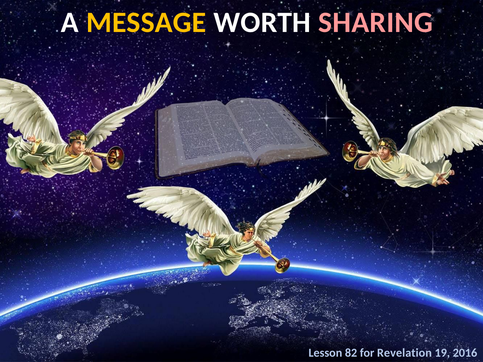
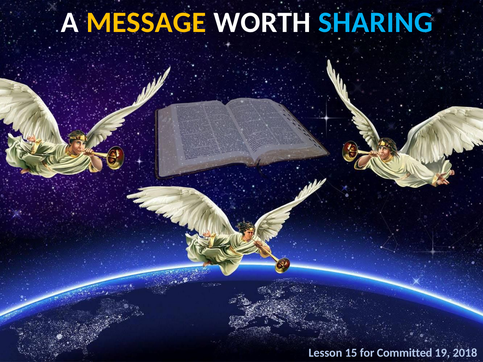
SHARING colour: pink -> light blue (376, 22)
82: 82 -> 15 (351, 353)
Revelation: Revelation -> Committed (405, 353)
2016: 2016 -> 2018 (465, 353)
